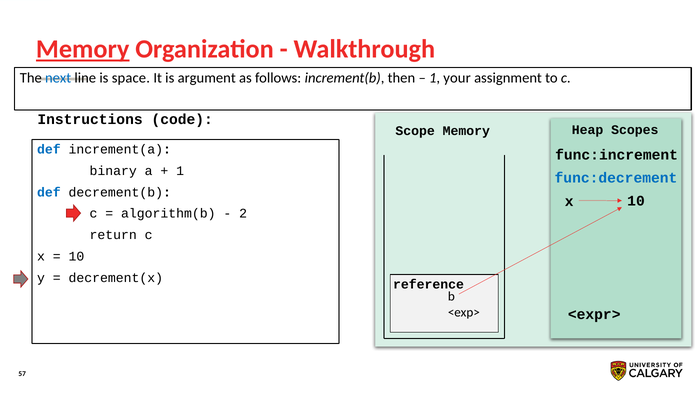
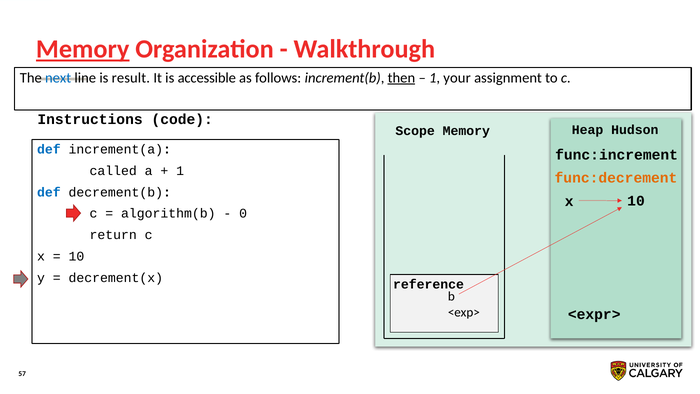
space: space -> result (131, 78)
argument: argument -> accessible (207, 78)
then underline: none -> present (401, 78)
Scopes: Scopes -> Hudson (635, 130)
binary: binary -> called (113, 171)
func:decrement colour: blue -> orange (616, 178)
2: 2 -> 0 (243, 214)
